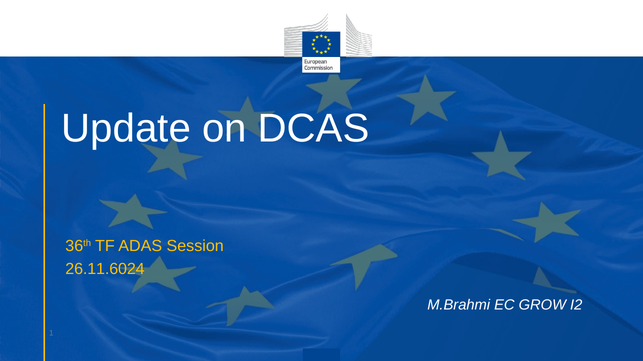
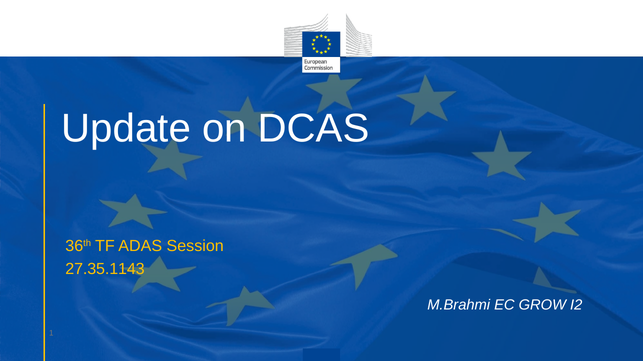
26.11.6024: 26.11.6024 -> 27.35.1143 (105, 269)
